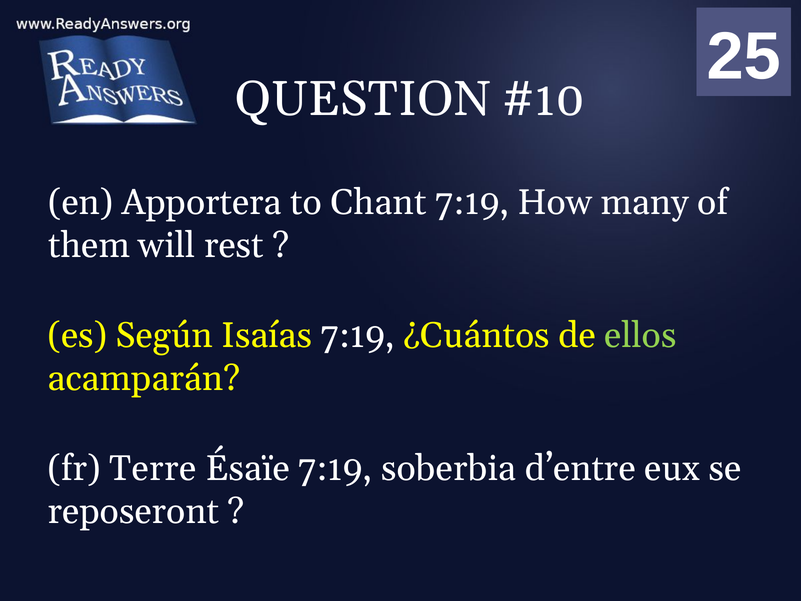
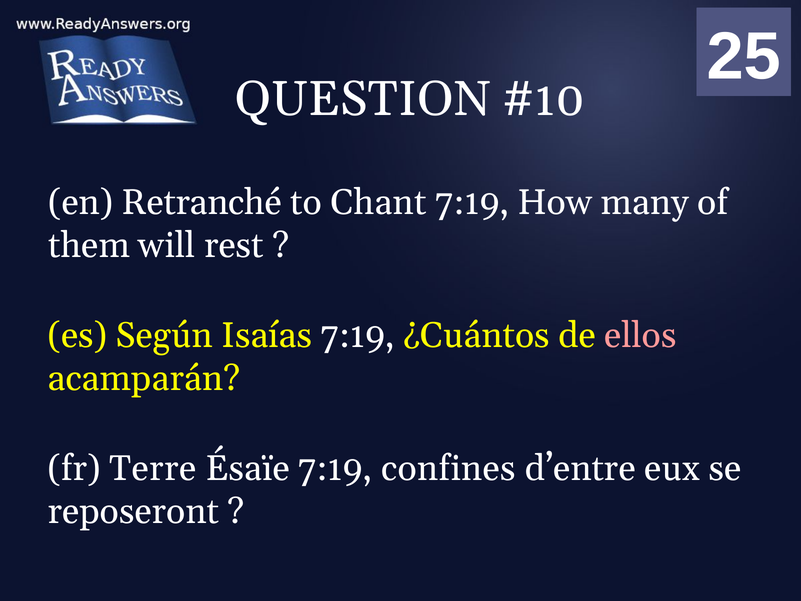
Apportera: Apportera -> Retranché (202, 203)
ellos colour: light green -> pink (640, 335)
soberbia: soberbia -> confines (449, 468)
